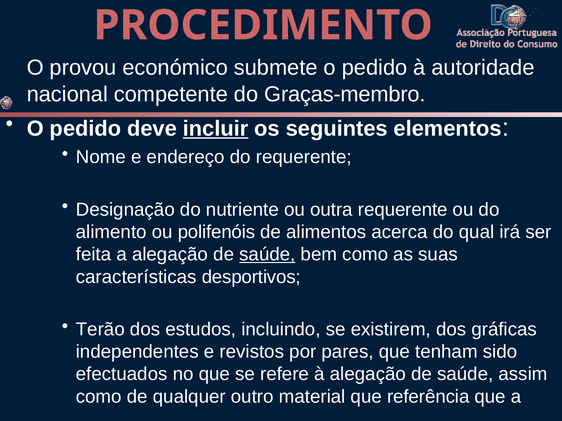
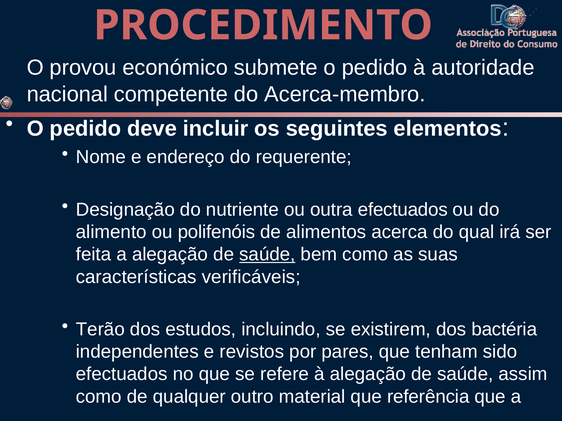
Graças-membro: Graças-membro -> Acerca-membro (345, 94)
incluir underline: present -> none (216, 129)
outra requerente: requerente -> efectuados (403, 210)
desportivos: desportivos -> verificáveis (251, 277)
gráficas: gráficas -> bactéria (504, 330)
